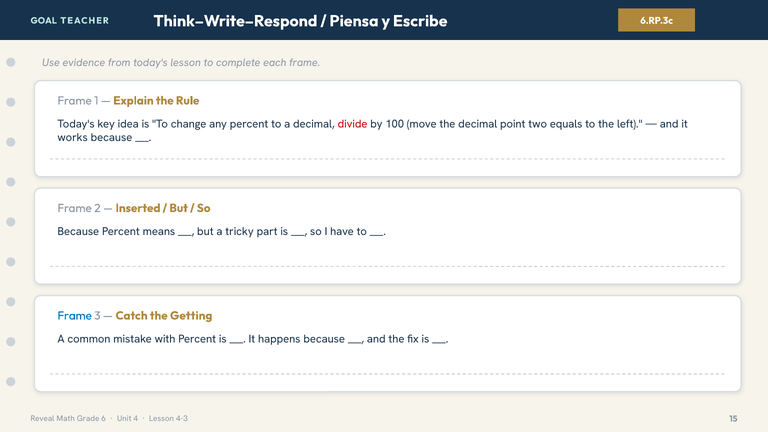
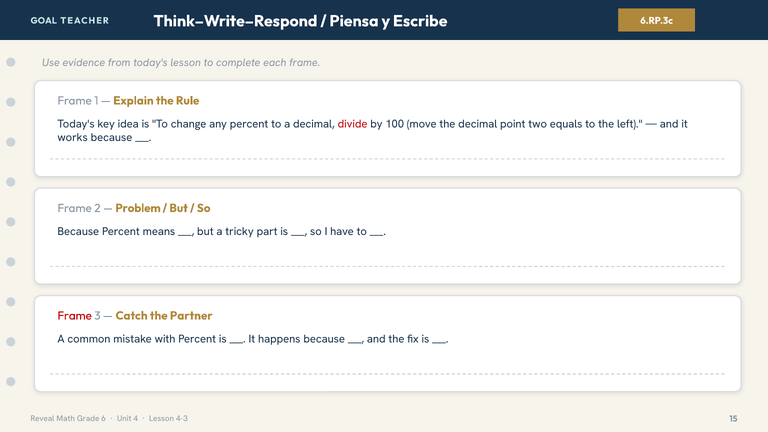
Inserted: Inserted -> Problem (138, 208)
Frame colour: blue -> red (75, 316)
Getting: Getting -> Partner (191, 316)
